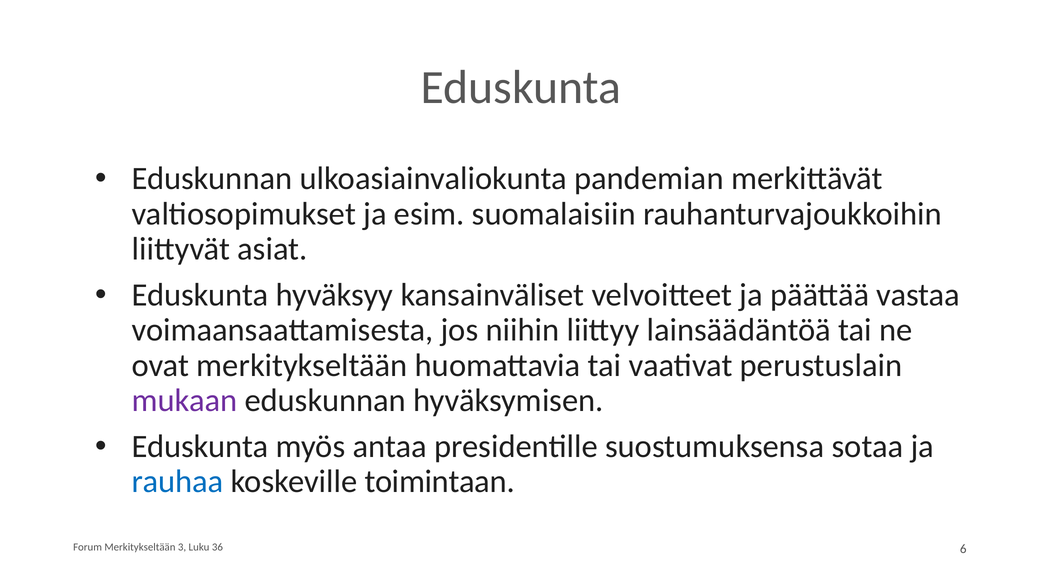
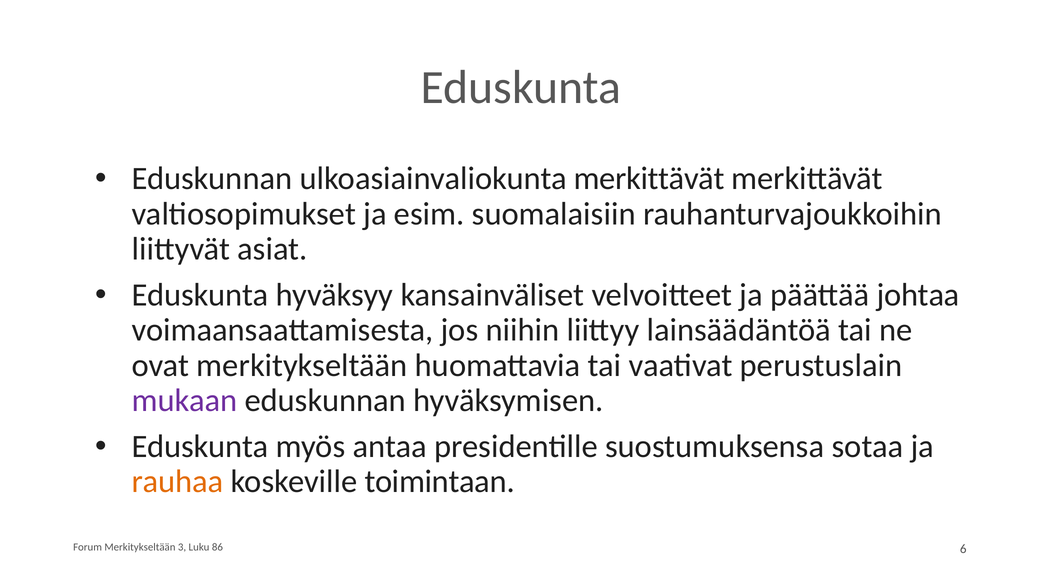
ulkoasiainvaliokunta pandemian: pandemian -> merkittävät (649, 179)
vastaa: vastaa -> johtaa (918, 295)
rauhaa colour: blue -> orange (178, 482)
36: 36 -> 86 (217, 547)
